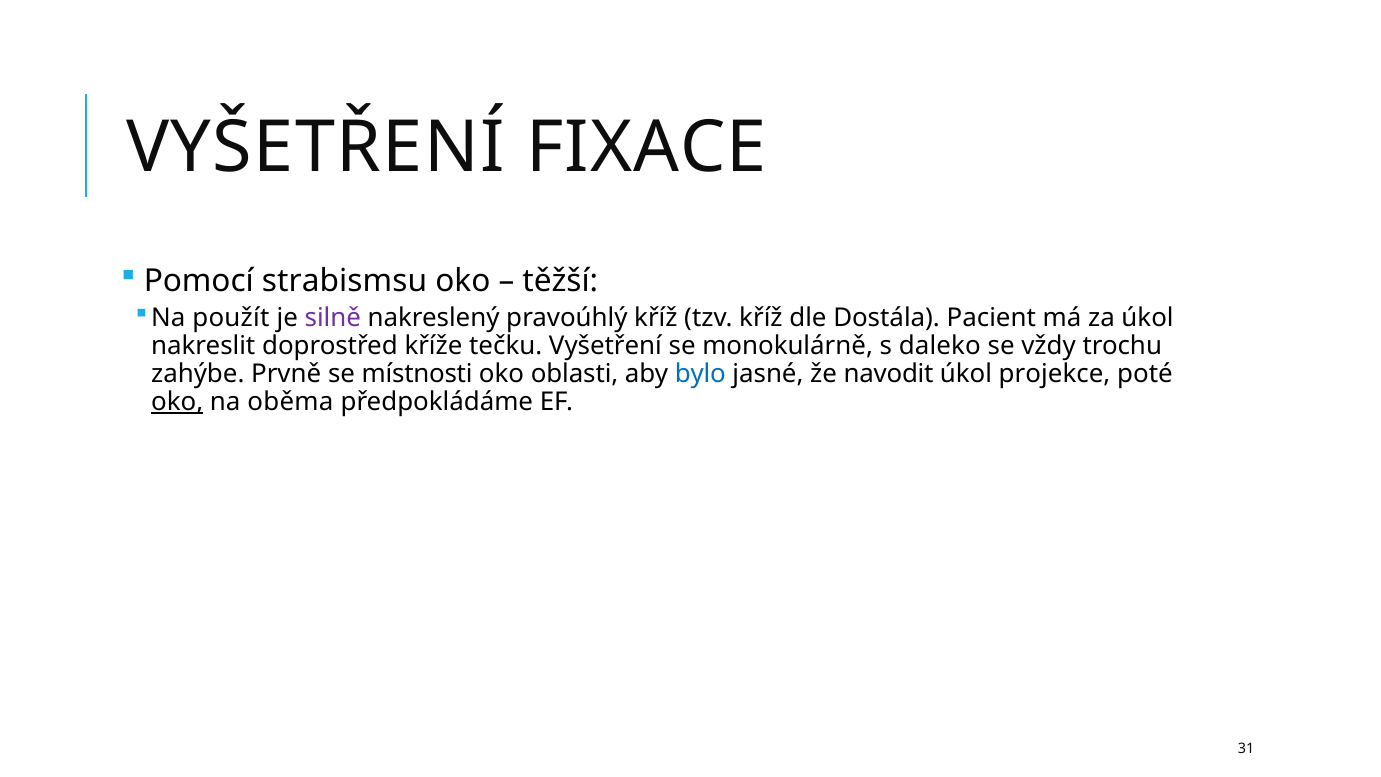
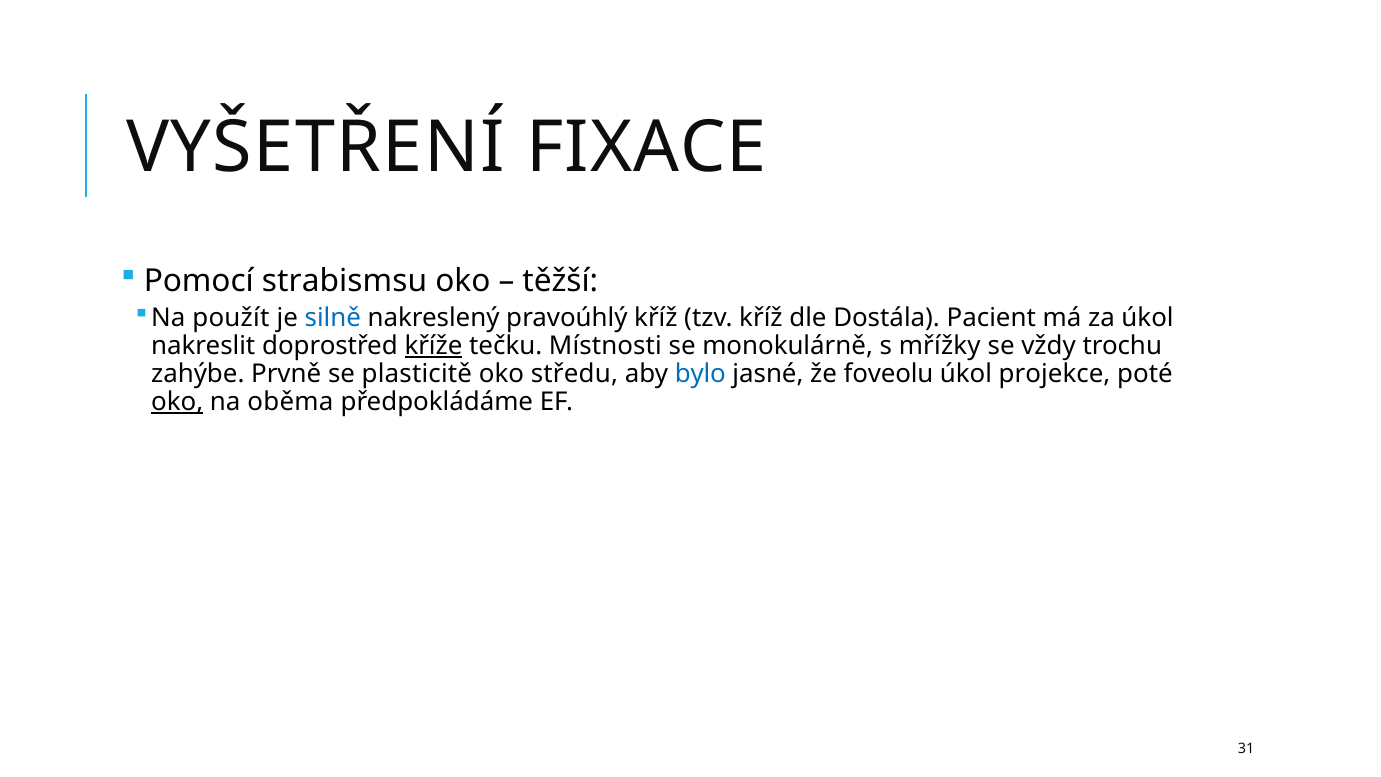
silně colour: purple -> blue (333, 318)
kříže underline: none -> present (433, 346)
tečku Vyšetření: Vyšetření -> Místnosti (605, 346)
daleko: daleko -> mřížky (940, 346)
místnosti: místnosti -> plasticitě (417, 374)
oblasti: oblasti -> středu (574, 374)
navodit: navodit -> foveolu (889, 374)
